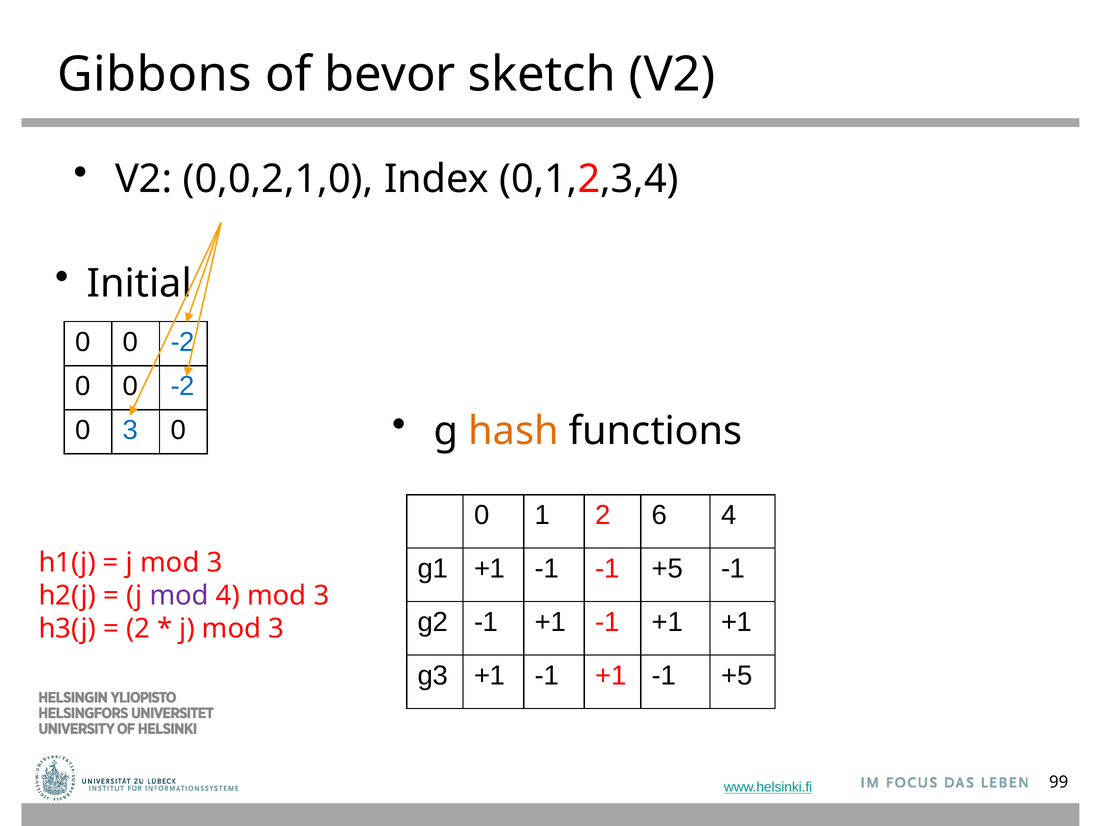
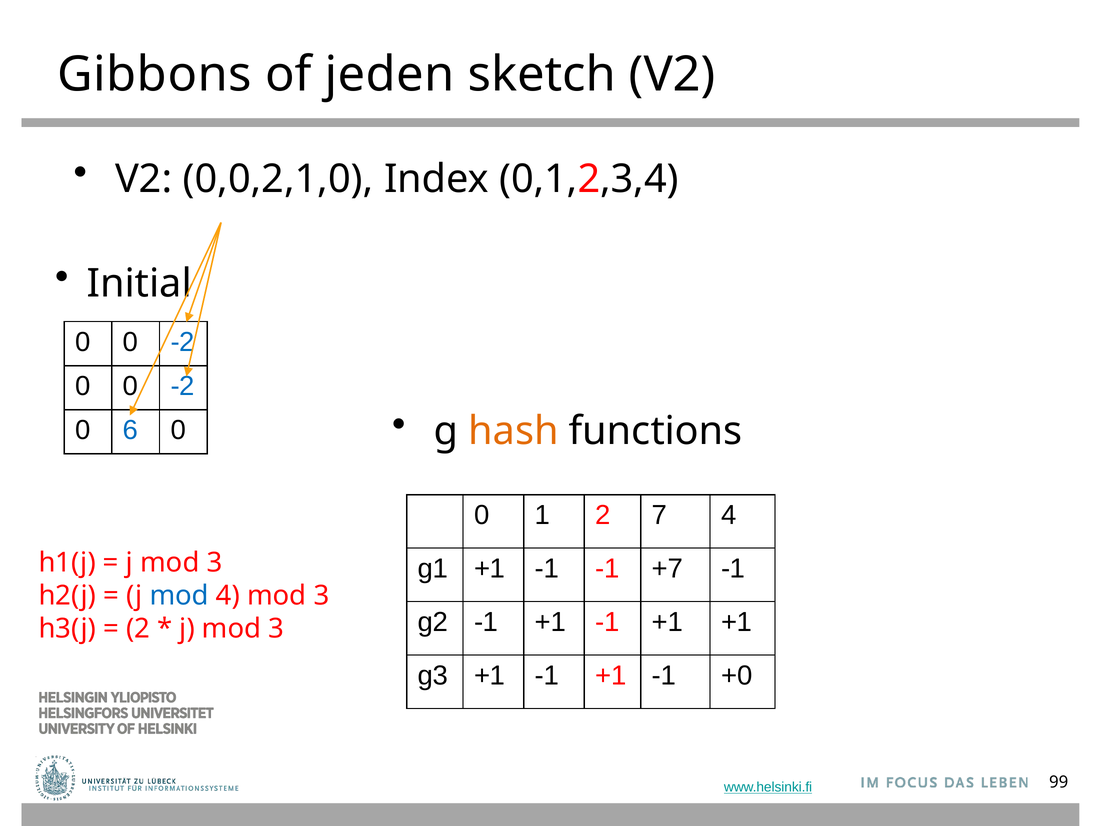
bevor: bevor -> jeden (390, 75)
0 3: 3 -> 6 (131, 430)
6: 6 -> 7 (659, 515)
-1 -1 +5: +5 -> +7 (667, 569)
mod colour: purple -> blue (179, 596)
+1 -1 +5: +5 -> +0 (737, 676)
